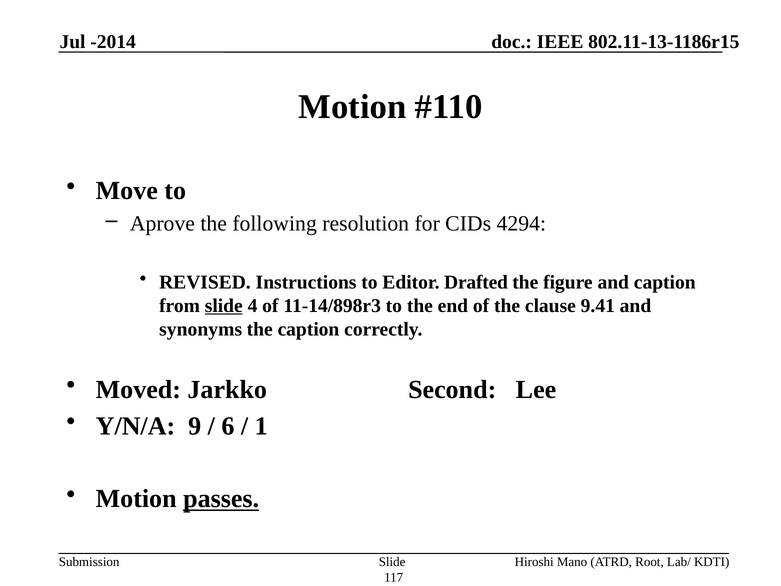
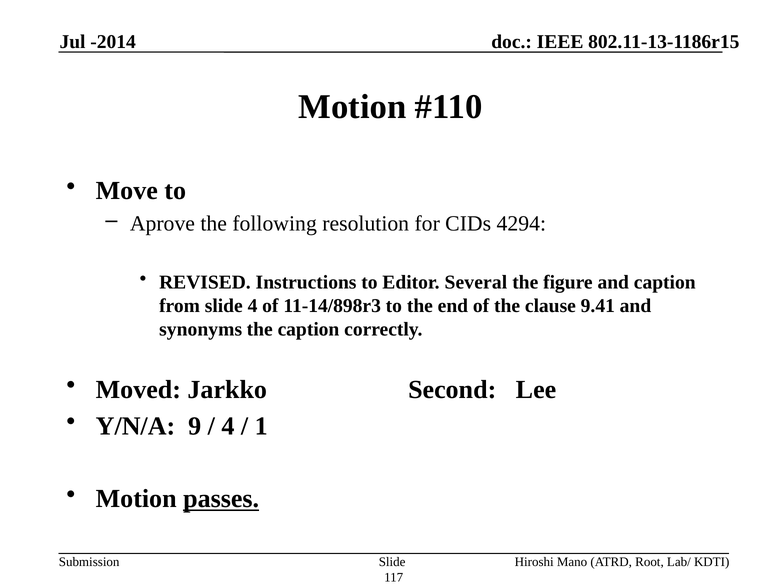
Drafted: Drafted -> Several (476, 282)
slide underline: present -> none (224, 306)
6: 6 -> 4 (228, 426)
